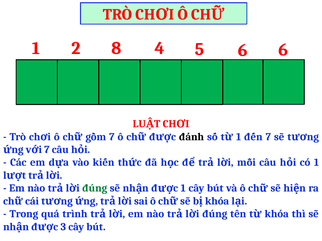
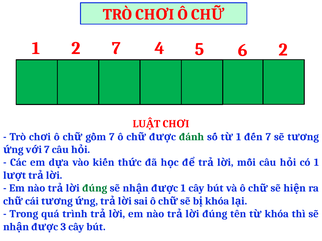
2 8: 8 -> 7 (116, 48)
6 6: 6 -> 2 (283, 50)
đánh colour: black -> green (192, 137)
